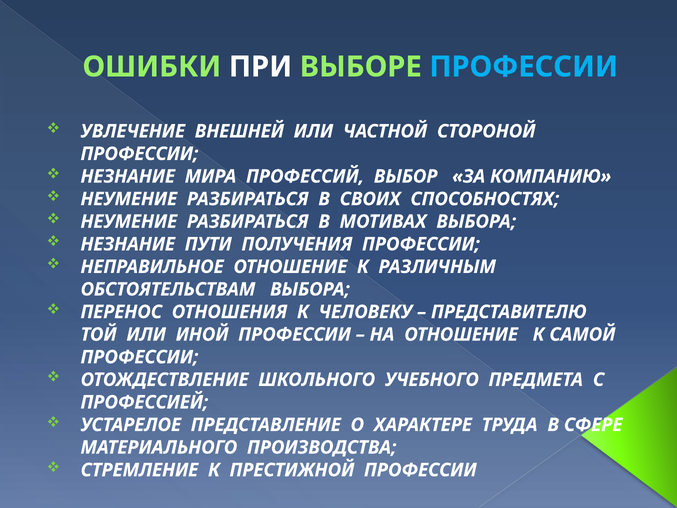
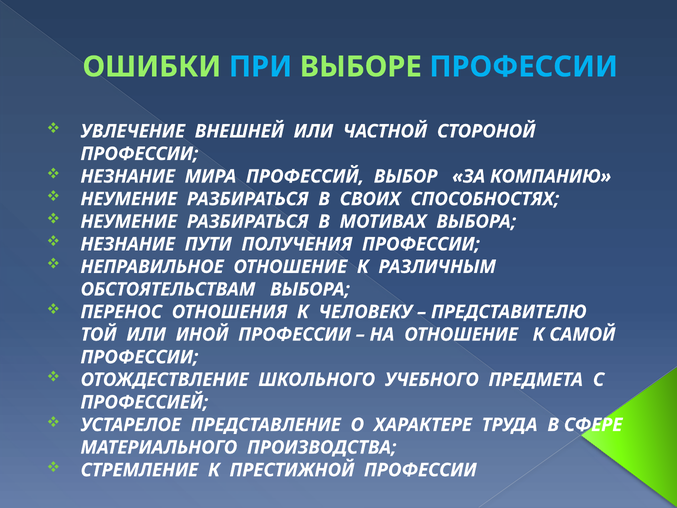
ПРИ colour: white -> light blue (261, 67)
